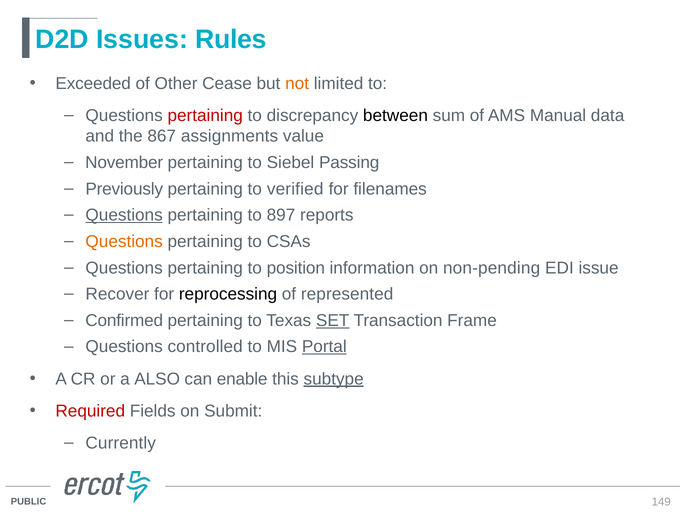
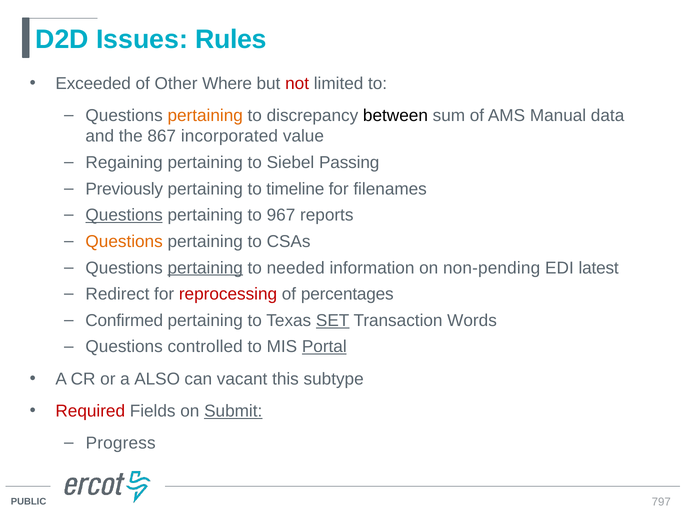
Cease: Cease -> Where (227, 84)
not colour: orange -> red (297, 84)
pertaining colour: red -> orange (205, 116)
assignments: assignments -> incorporated (229, 136)
November: November -> Regaining (124, 163)
verified: verified -> timeline (295, 189)
897: 897 -> 967 (281, 215)
pertaining underline: none -> present (205, 268)
position: position -> needed (296, 268)
issue: issue -> latest (599, 268)
Recover: Recover -> Redirect (117, 294)
reprocessing colour: black -> red (228, 294)
represented: represented -> percentages (347, 294)
Frame: Frame -> Words (472, 321)
enable: enable -> vacant (242, 379)
subtype underline: present -> none (334, 379)
Submit underline: none -> present (233, 411)
Currently: Currently -> Progress (121, 443)
149: 149 -> 797 (661, 502)
